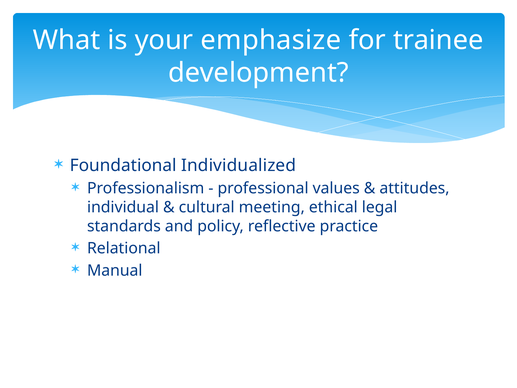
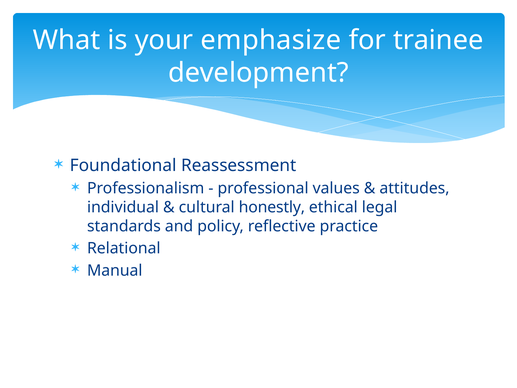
Individualized: Individualized -> Reassessment (239, 165)
meeting: meeting -> honestly (272, 207)
